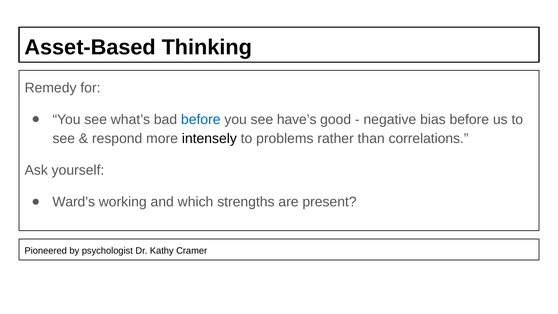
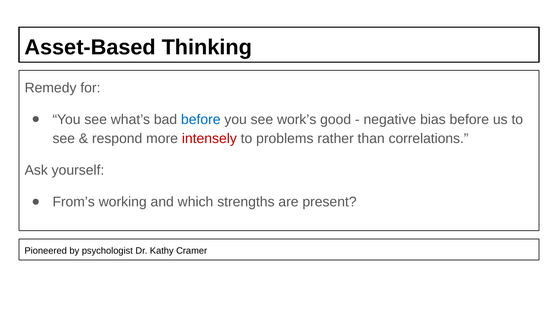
have’s: have’s -> work’s (297, 119)
intensely colour: black -> red (209, 139)
Ward’s: Ward’s -> From’s (74, 202)
